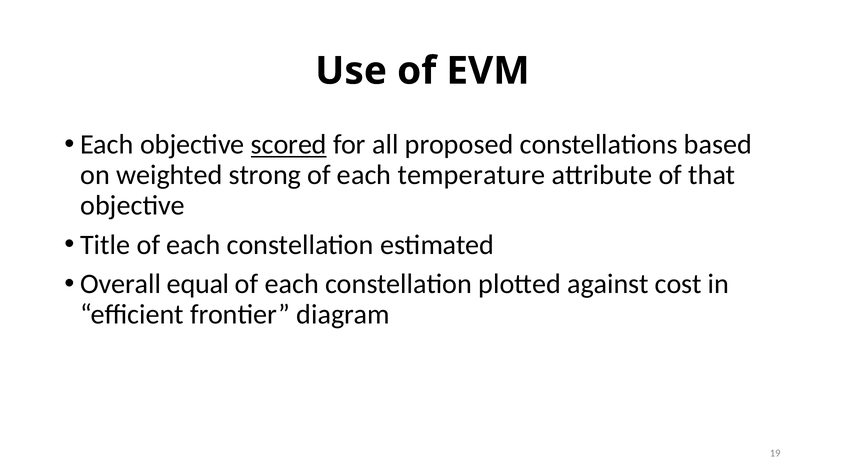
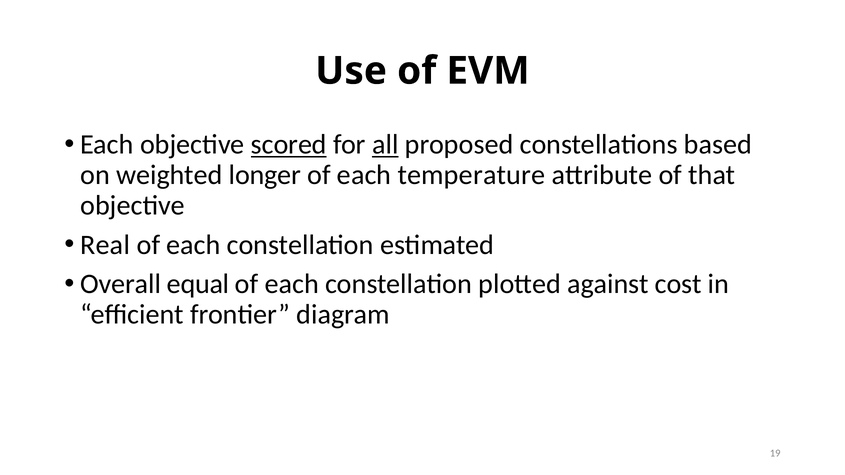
all underline: none -> present (385, 145)
strong: strong -> longer (265, 175)
Title: Title -> Real (105, 245)
